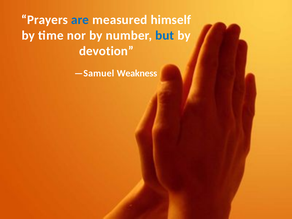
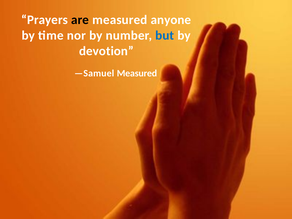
are colour: blue -> black (80, 20)
himself: himself -> anyone (171, 20)
—Samuel Weakness: Weakness -> Measured (137, 73)
